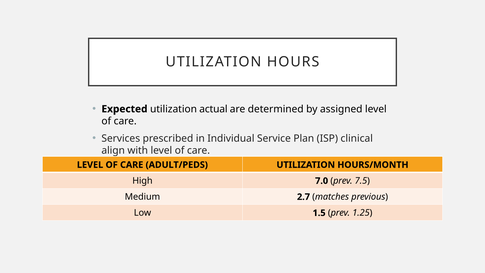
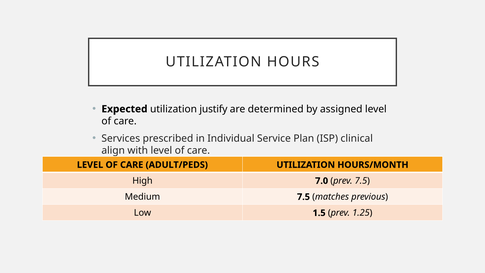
actual: actual -> justify (213, 109)
Medium 2.7: 2.7 -> 7.5 (303, 197)
